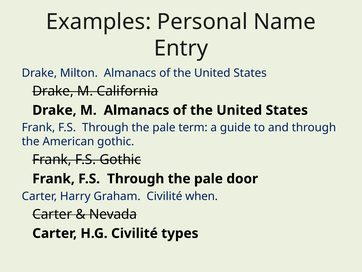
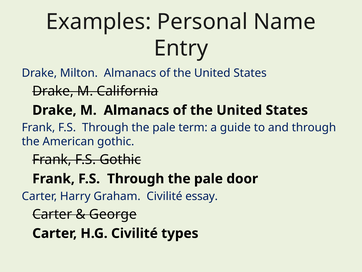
when: when -> essay (202, 196)
Nevada: Nevada -> George (113, 214)
